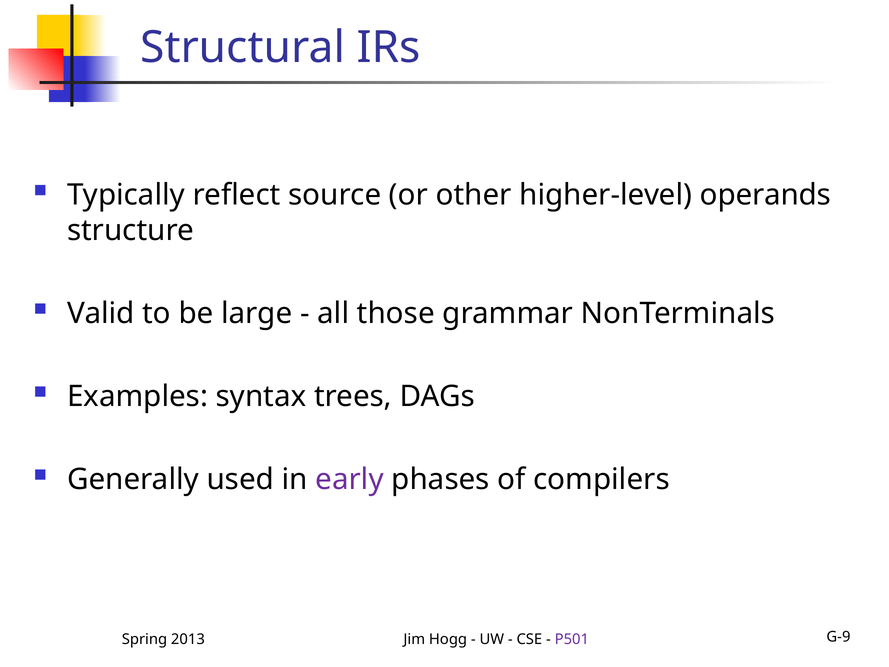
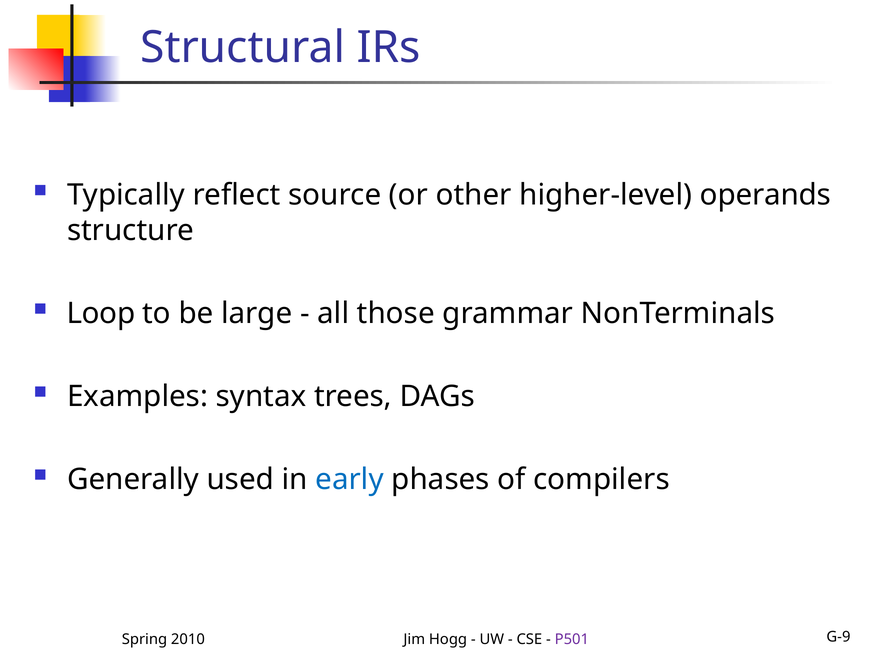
Valid: Valid -> Loop (101, 313)
early colour: purple -> blue (350, 479)
2013: 2013 -> 2010 (188, 639)
